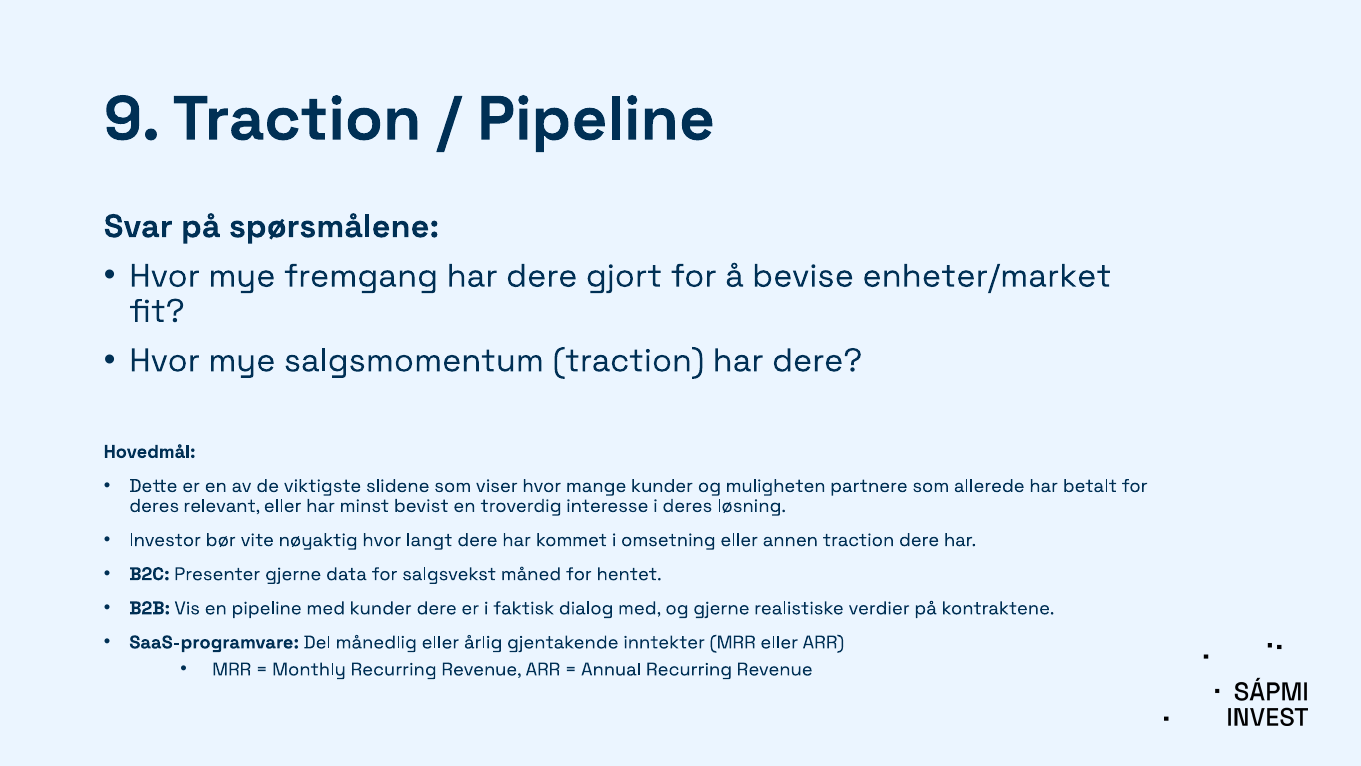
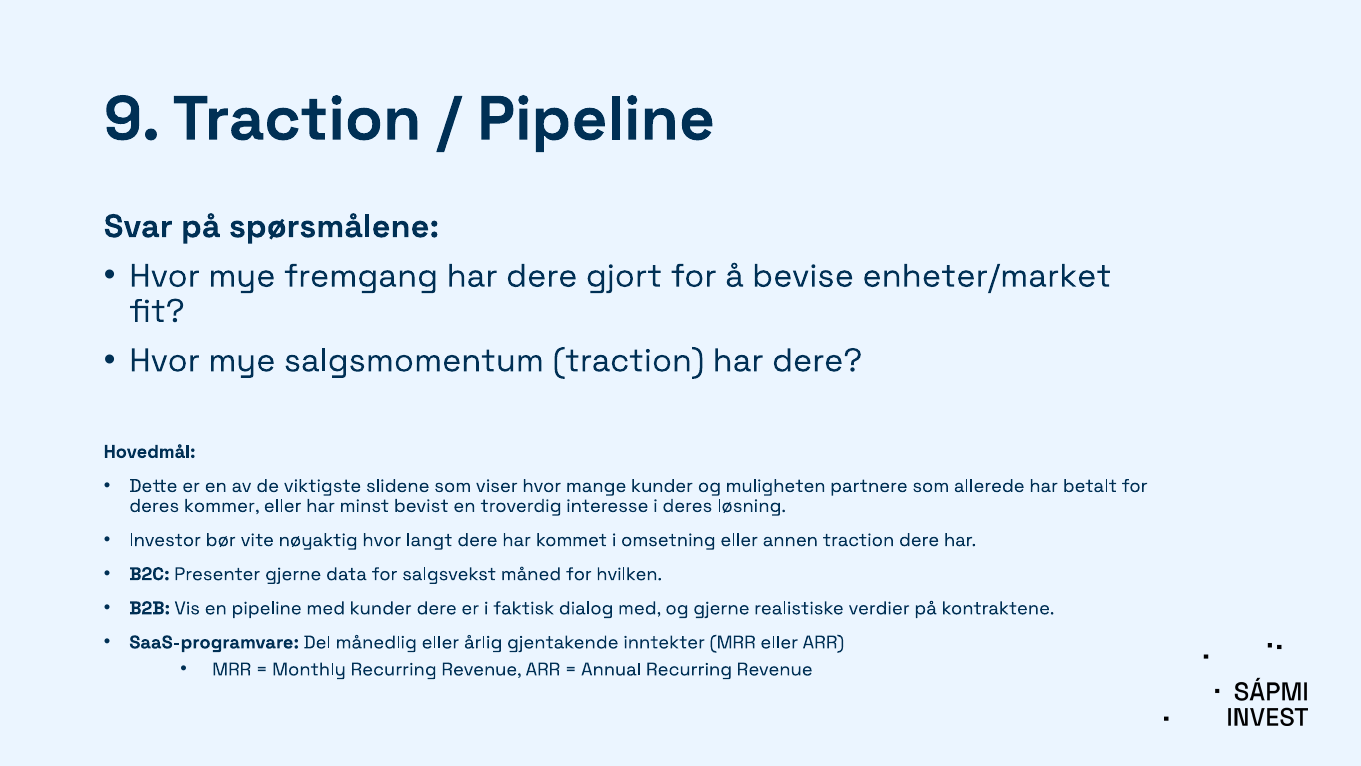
relevant: relevant -> kommer (222, 506)
hentet: hentet -> hvilken (629, 574)
